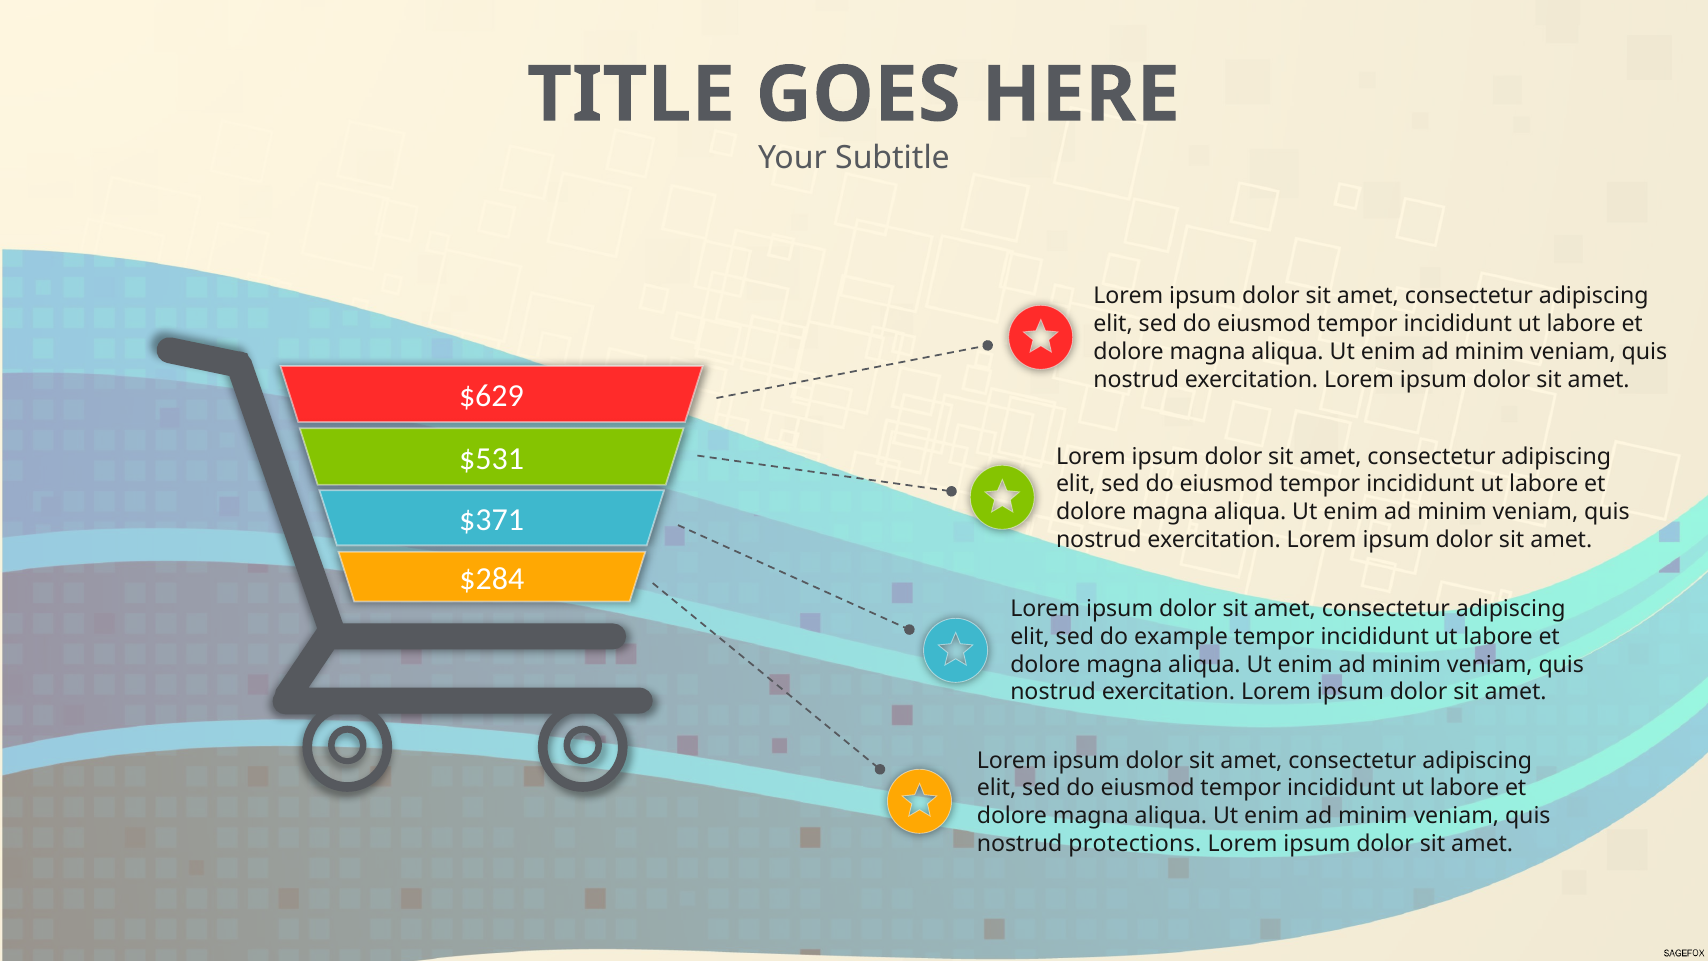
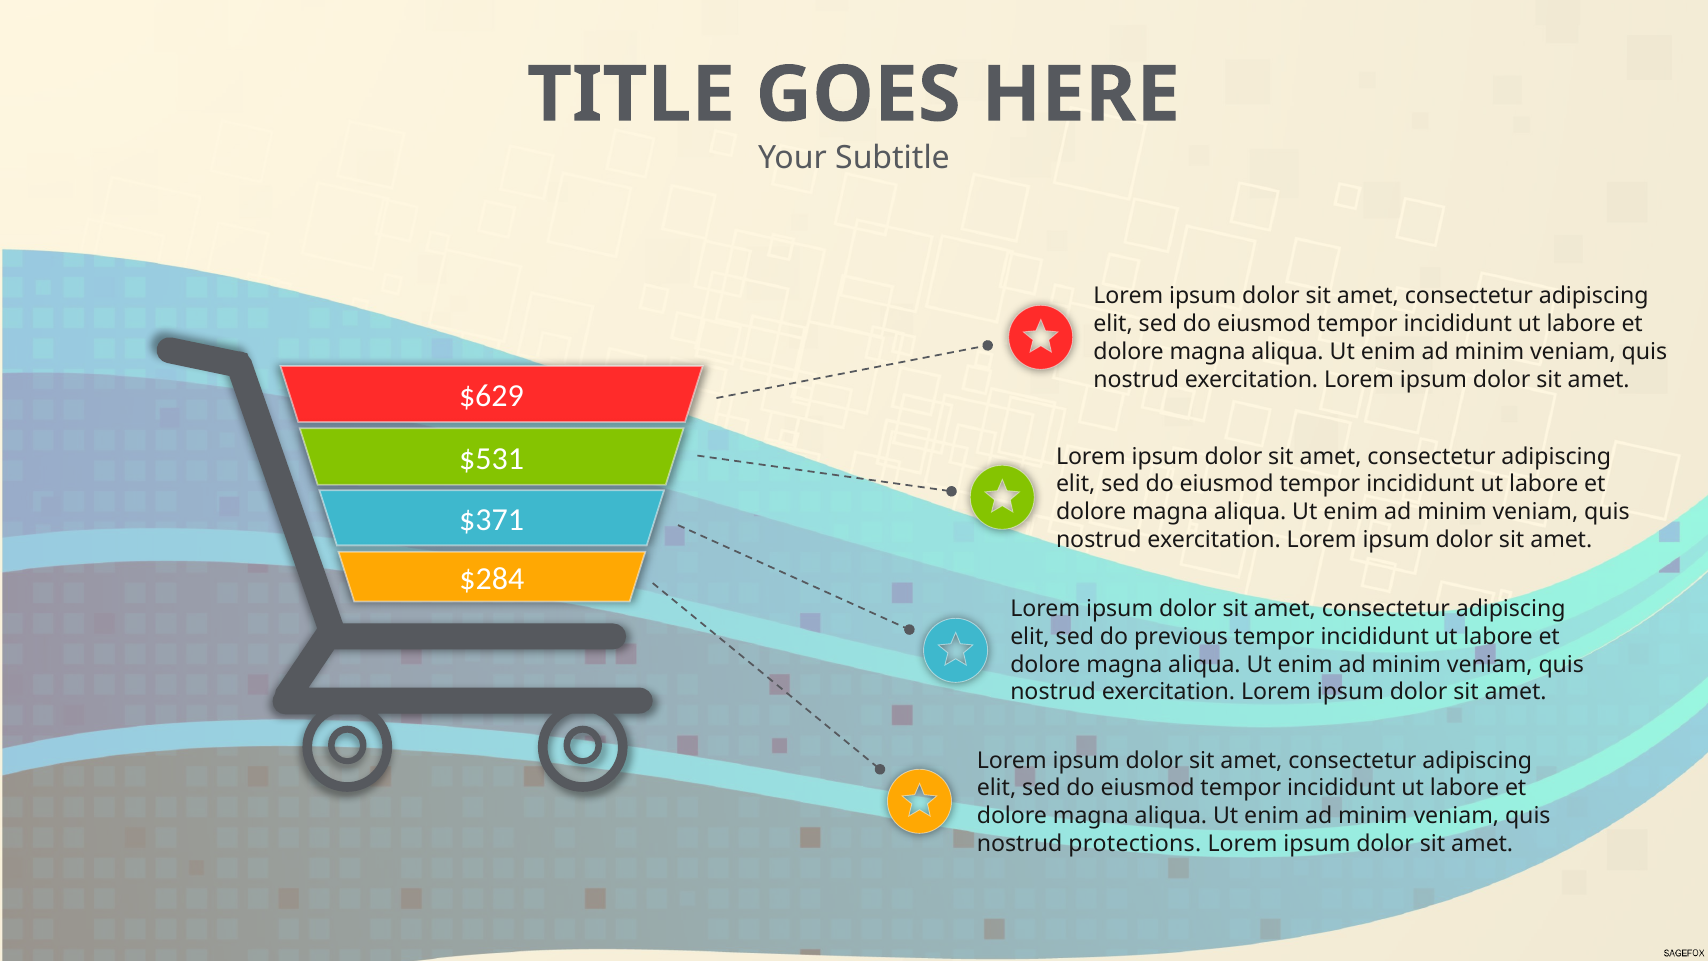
example: example -> previous (1181, 636)
